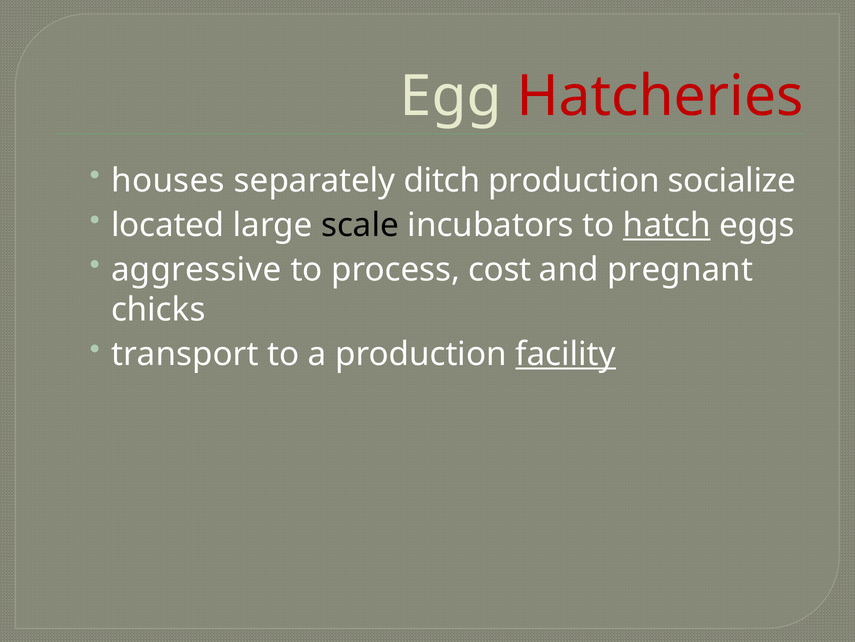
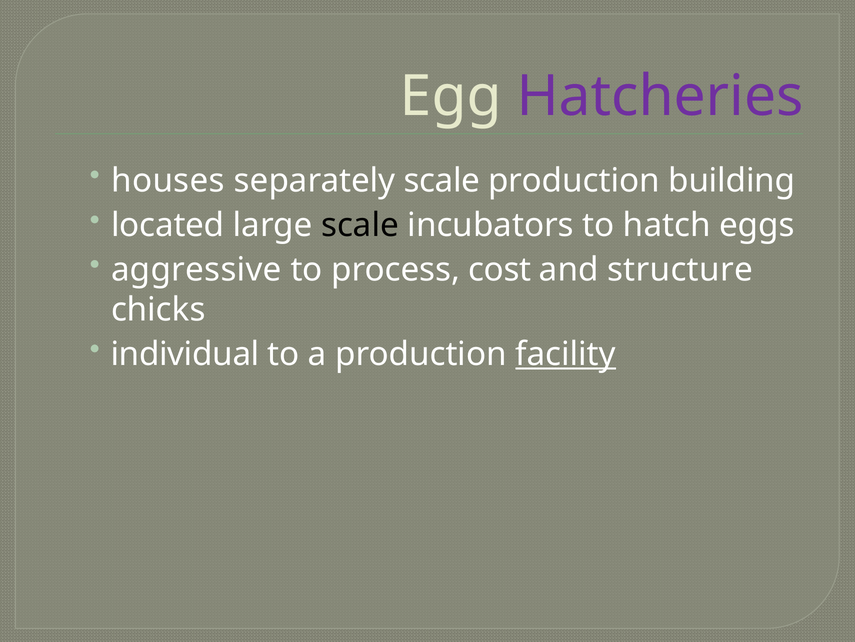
Hatcheries colour: red -> purple (660, 96)
separately ditch: ditch -> scale (442, 180)
socialize: socialize -> building (732, 180)
hatch underline: present -> none (667, 225)
pregnant: pregnant -> structure (680, 269)
transport: transport -> individual (185, 354)
